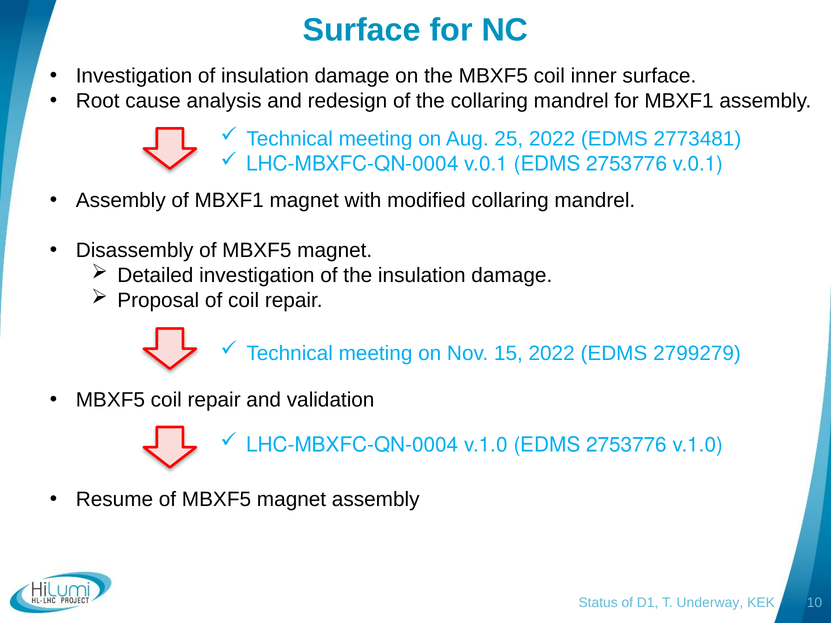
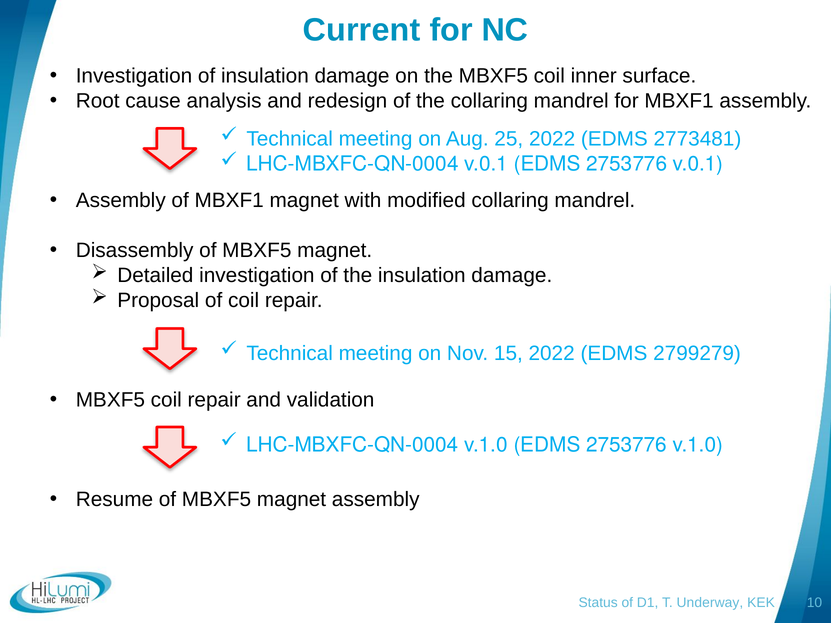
Surface: Surface -> Current (362, 30)
